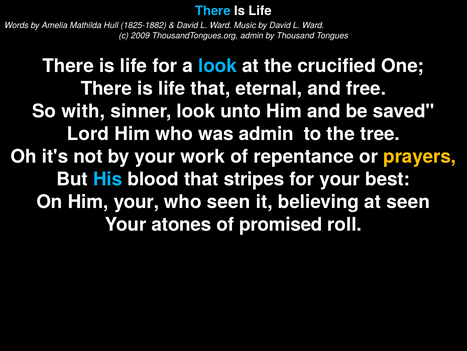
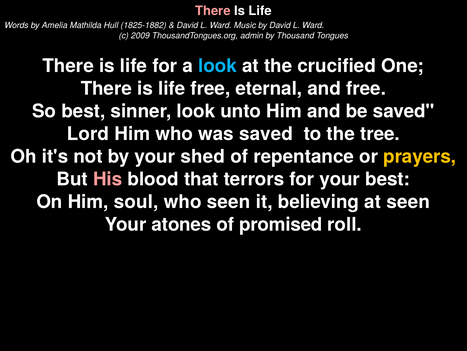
There colour: light blue -> pink (213, 11)
life that: that -> free (210, 89)
So with: with -> best (83, 111)
was admin: admin -> saved (266, 134)
work: work -> shed (203, 156)
His colour: light blue -> pink (108, 179)
stripes: stripes -> terrors (254, 179)
Him your: your -> soul (136, 201)
